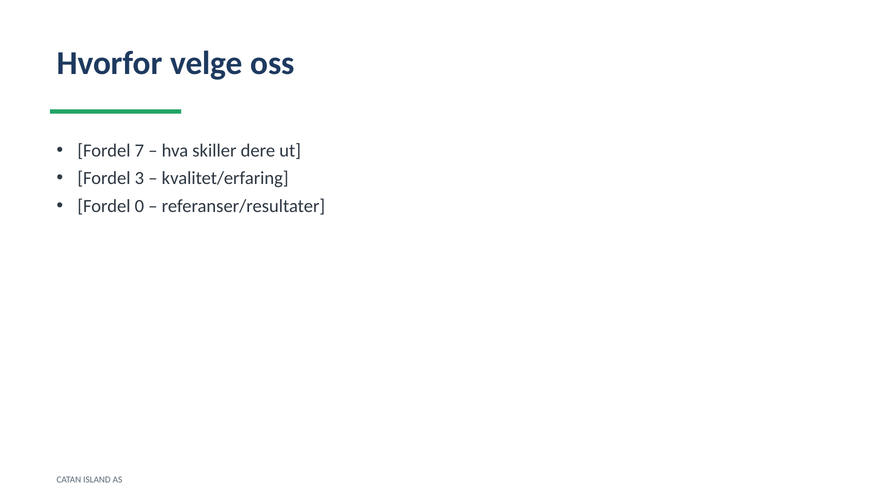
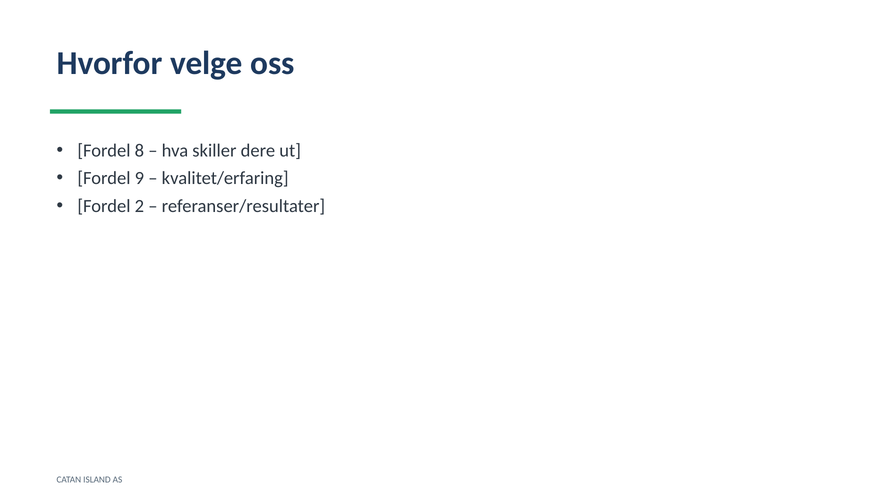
7: 7 -> 8 (139, 151)
3: 3 -> 9 (139, 178)
0: 0 -> 2 (139, 206)
